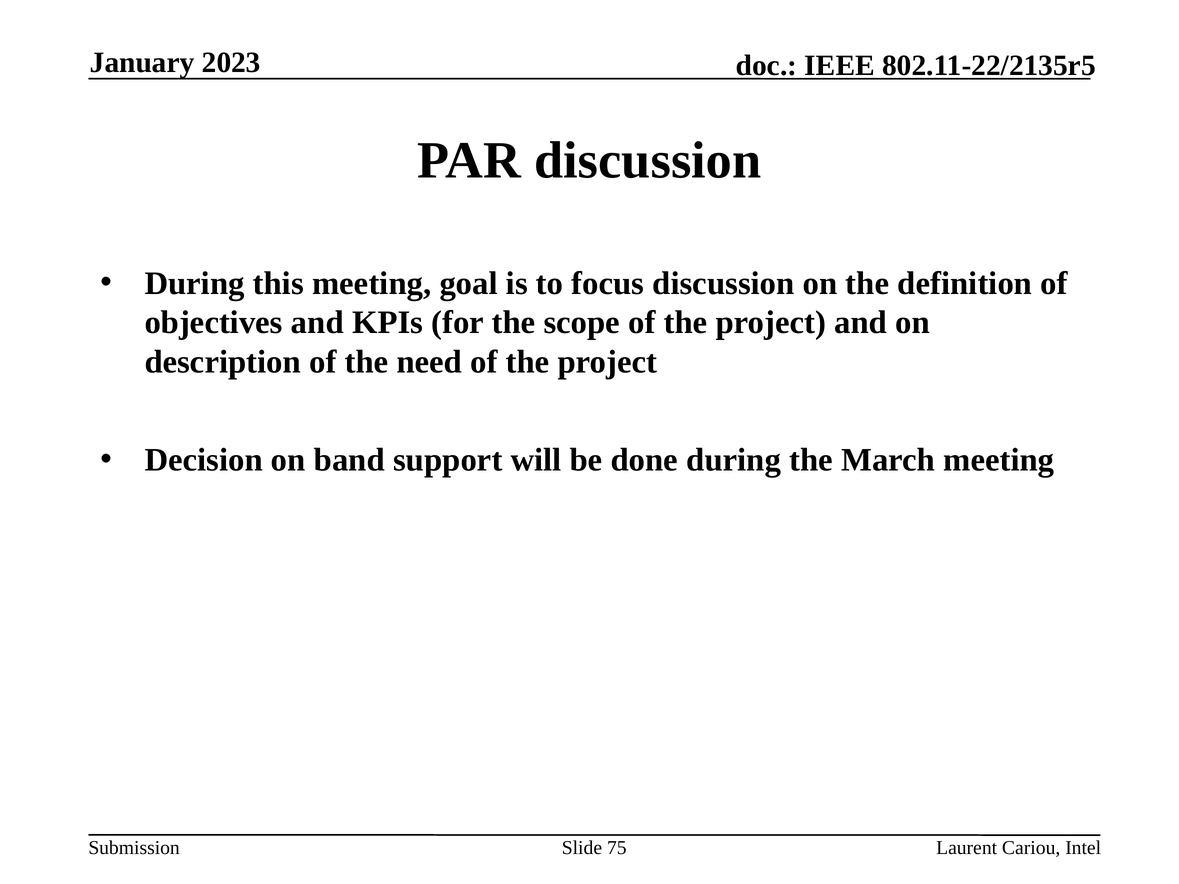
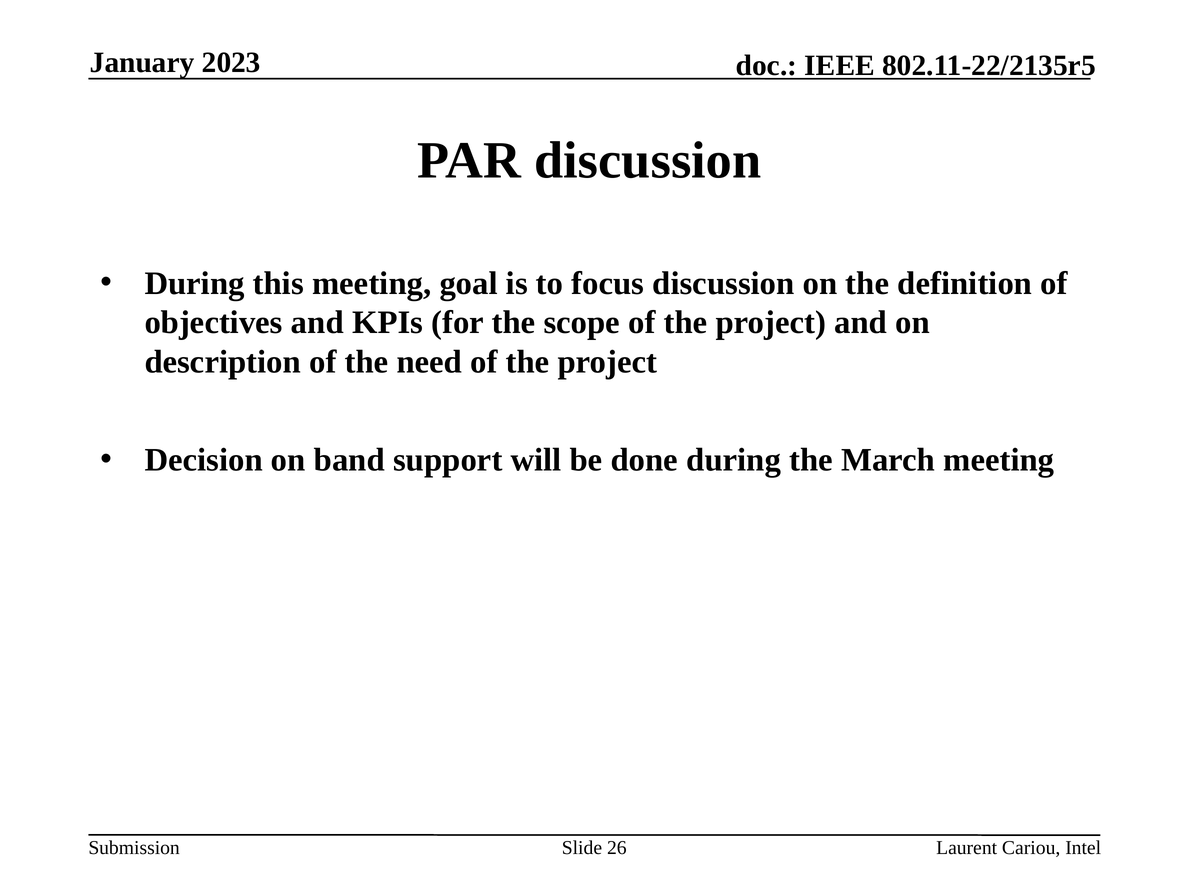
75: 75 -> 26 (617, 848)
